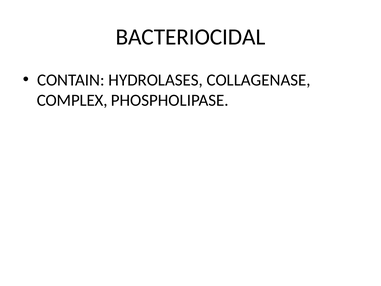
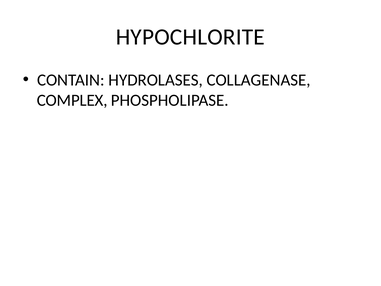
BACTERIOCIDAL: BACTERIOCIDAL -> HYPOCHLORITE (190, 37)
